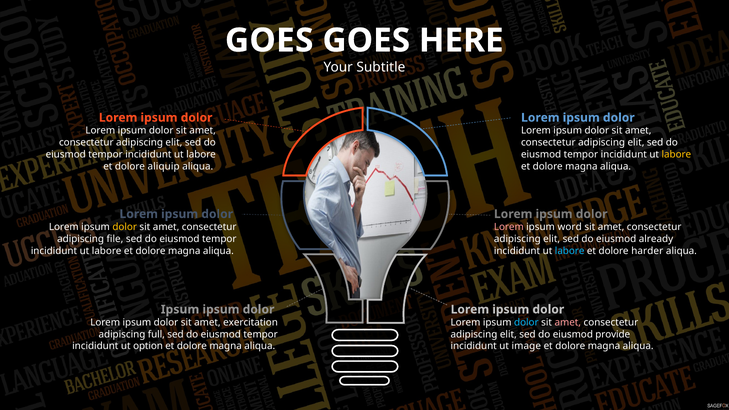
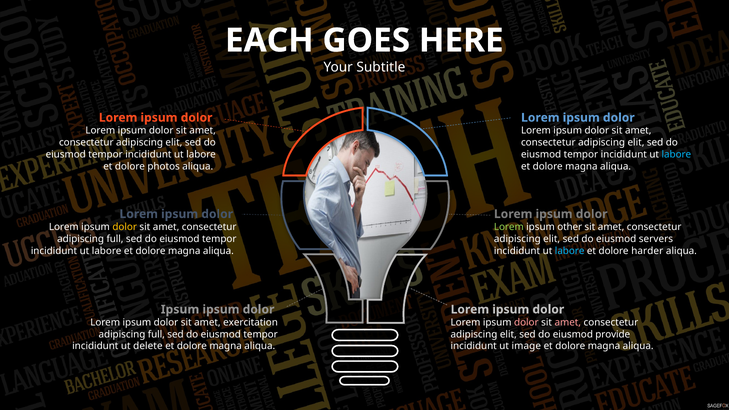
GOES: GOES -> EACH (269, 40)
labore colour: yellow -> light blue (676, 154)
aliquip: aliquip -> photos (164, 166)
Lorem colour: pink -> light green (509, 227)
word: word -> other (570, 227)
file: file -> full (115, 239)
already: already -> servers (656, 239)
dolor colour: light blue -> pink (526, 323)
option: option -> delete (148, 346)
